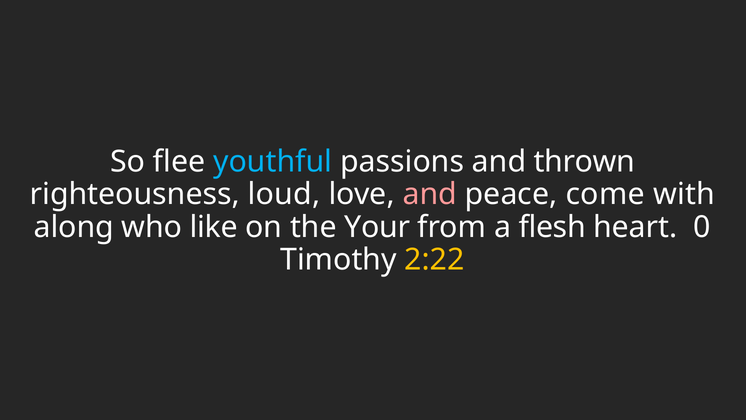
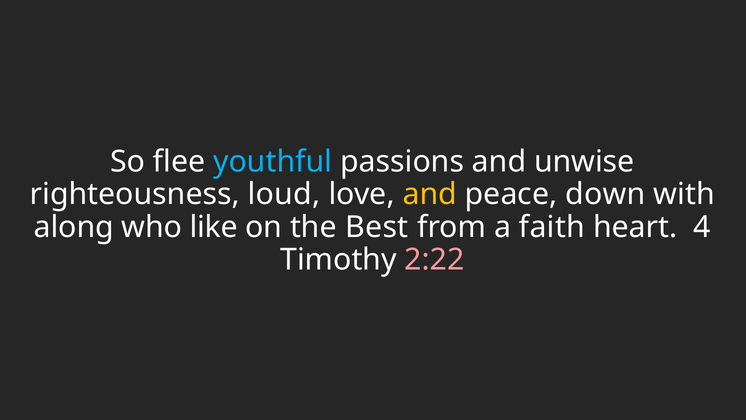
thrown: thrown -> unwise (584, 161)
and colour: pink -> yellow (430, 194)
come: come -> down (605, 194)
Your: Your -> Best (377, 227)
flesh: flesh -> faith (552, 227)
0: 0 -> 4 (702, 227)
2:22 colour: yellow -> pink (435, 260)
